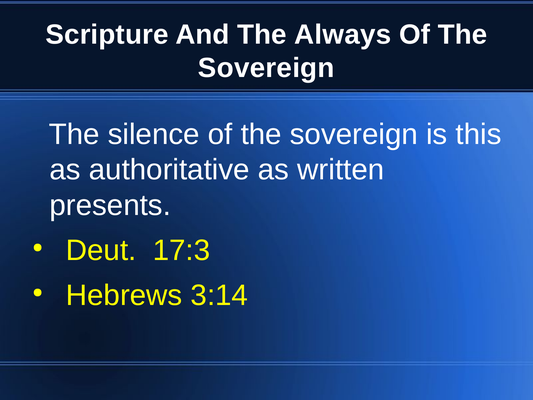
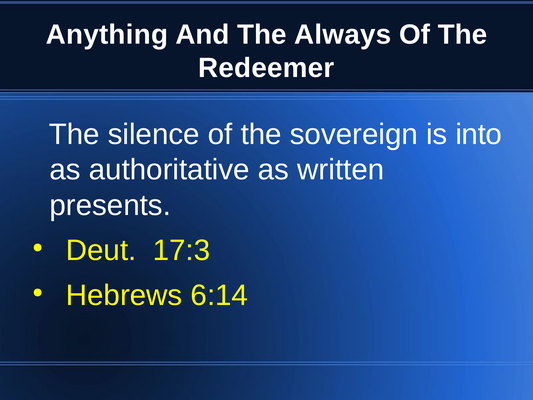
Scripture: Scripture -> Anything (107, 35)
Sovereign: Sovereign -> Redeemer (266, 68)
this: this -> into (479, 134)
3:14: 3:14 -> 6:14 (219, 295)
